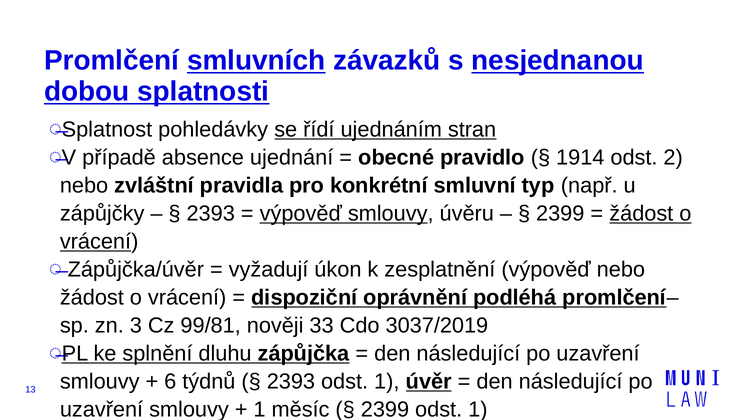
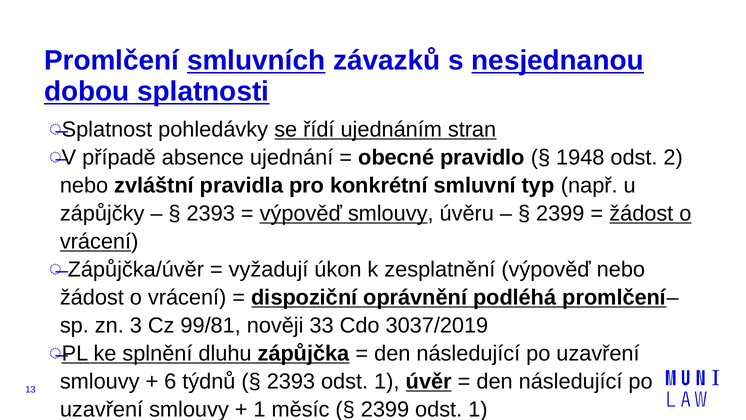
1914: 1914 -> 1948 (580, 157)
